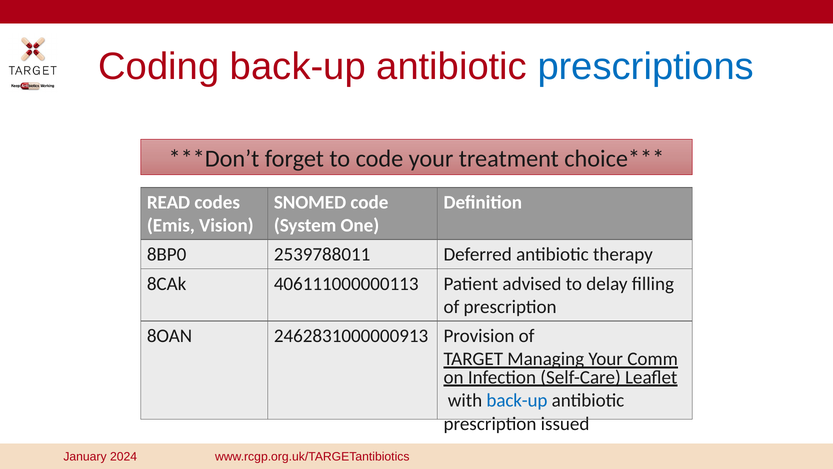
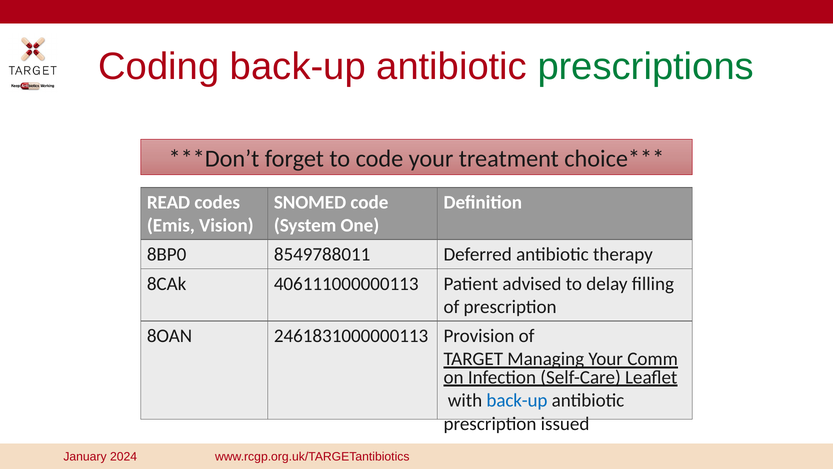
prescriptions colour: blue -> green (646, 67)
2539788011: 2539788011 -> 8549788011 (322, 254)
2462831000000913: 2462831000000913 -> 2461831000000113 (351, 336)
